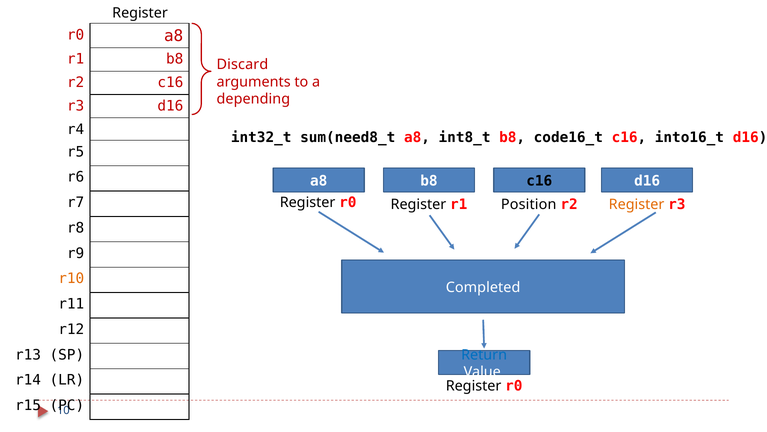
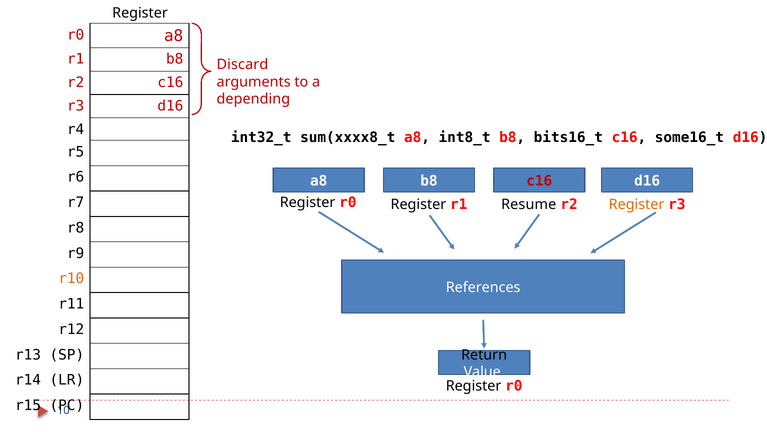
sum(need8_t: sum(need8_t -> sum(xxxx8_t (348, 137)
code16_t: code16_t -> bits16_t (568, 137)
into16_t: into16_t -> some16_t (689, 137)
c16 colour: black -> red (539, 181)
Position: Position -> Resume (529, 204)
Completed: Completed -> References (483, 287)
Return colour: blue -> black (484, 354)
